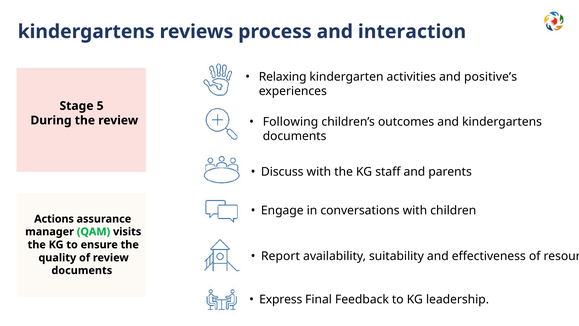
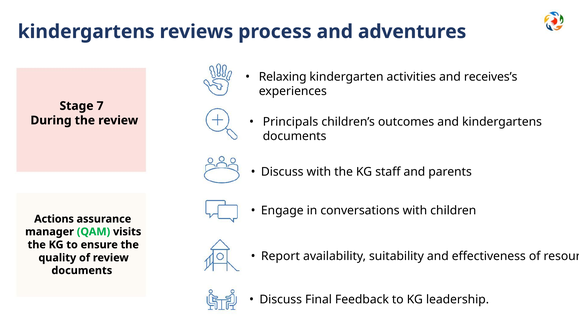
interaction: interaction -> adventures (412, 32)
positive’s: positive’s -> receives’s (491, 77)
5: 5 -> 7 (100, 106)
Following: Following -> Principals (291, 122)
Express: Express -> Discuss (281, 299)
